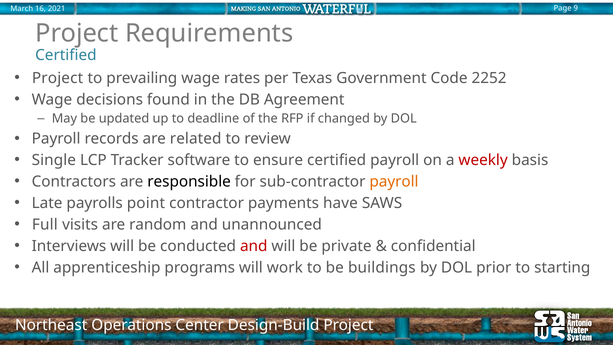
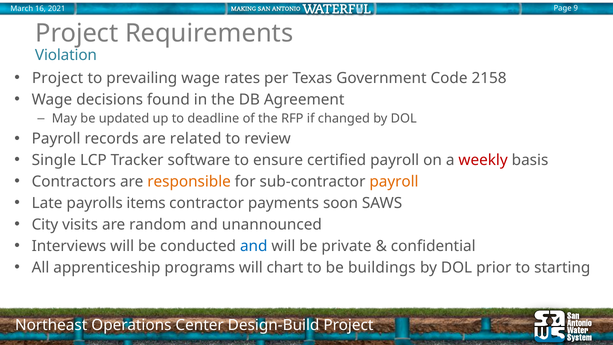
Certified: Certified -> Violation (66, 55)
2252: 2252 -> 2158 (489, 78)
responsible colour: black -> orange (189, 182)
point: point -> items (146, 203)
have: have -> soon (341, 203)
Full: Full -> City (45, 225)
and colour: red -> blue (254, 246)
work: work -> chart (285, 267)
